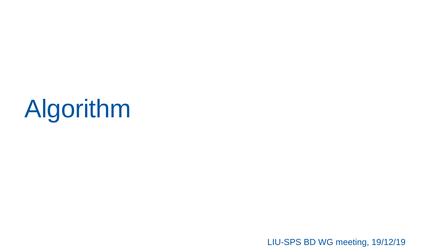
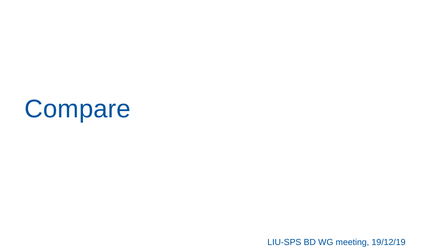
Algorithm: Algorithm -> Compare (78, 109)
